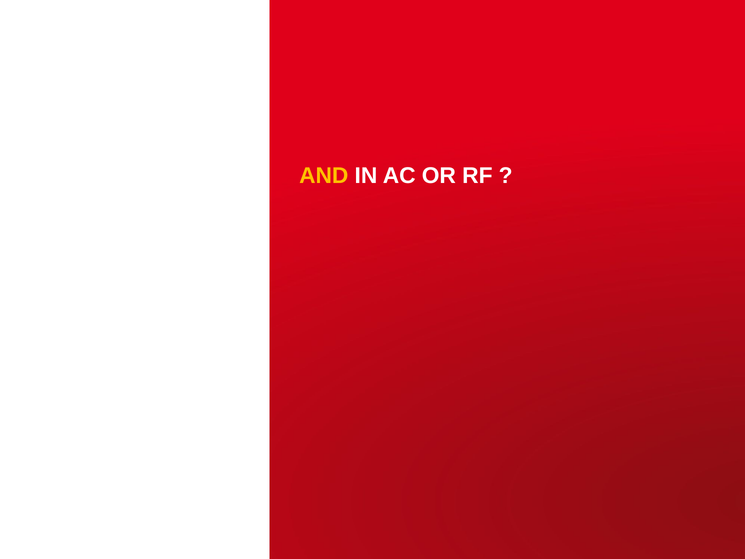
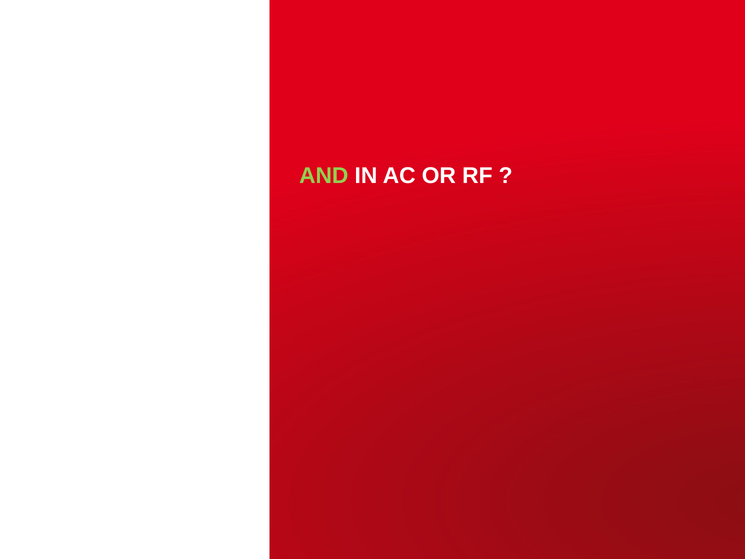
AND colour: yellow -> light green (324, 176)
